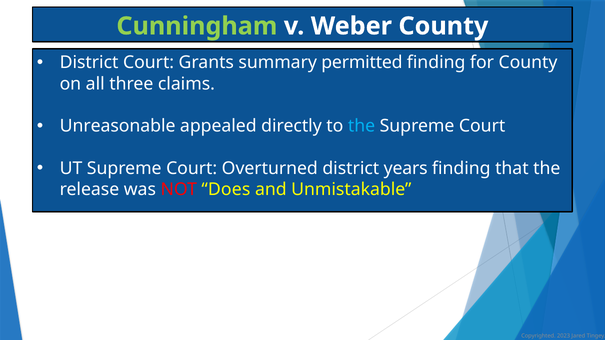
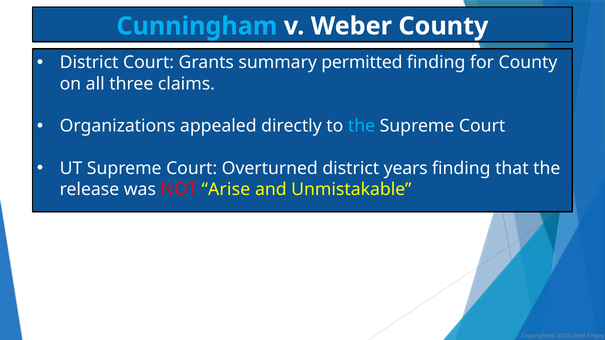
Cunningham colour: light green -> light blue (197, 26)
Unreasonable: Unreasonable -> Organizations (118, 126)
Does: Does -> Arise (226, 190)
